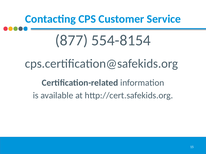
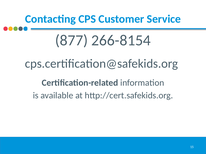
554-8154: 554-8154 -> 266-8154 (121, 41)
